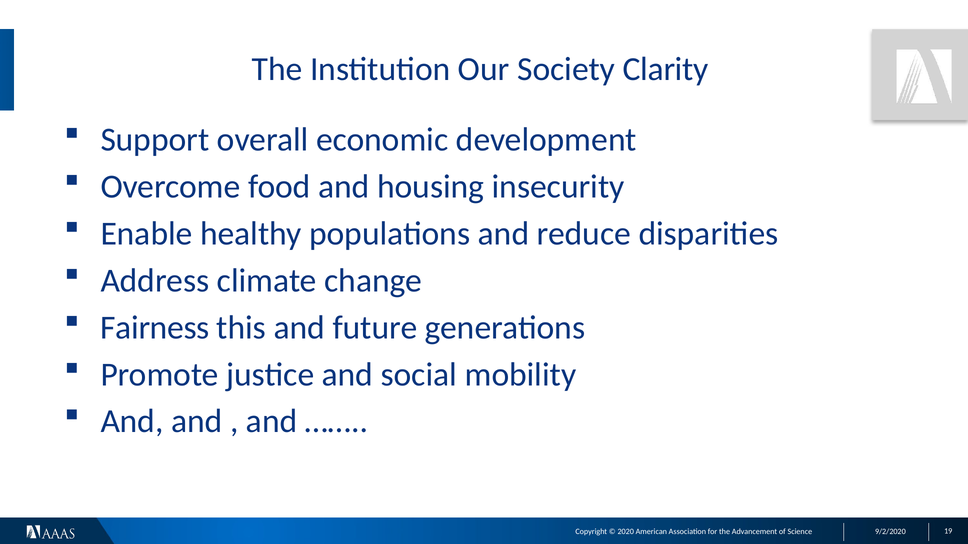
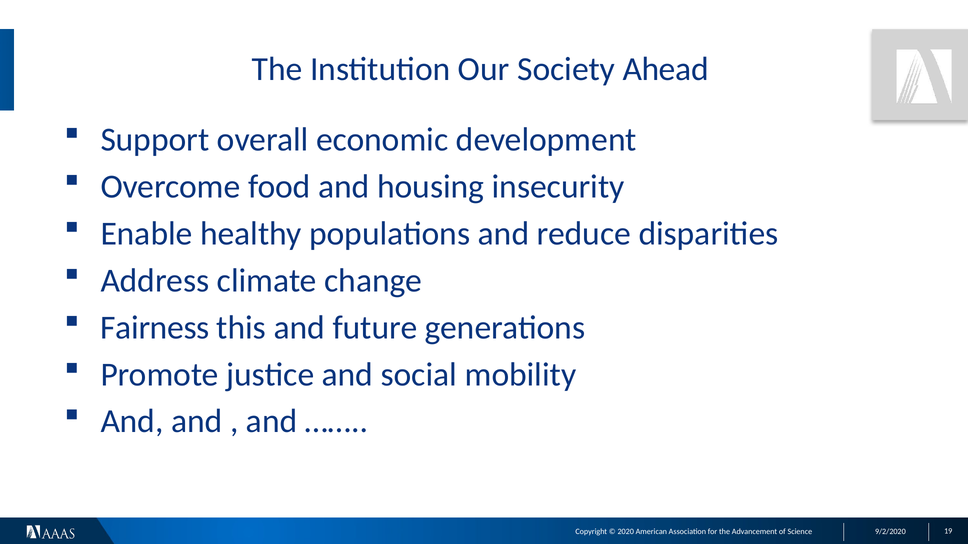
Clarity: Clarity -> Ahead (666, 69)
